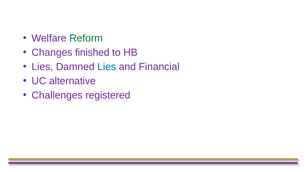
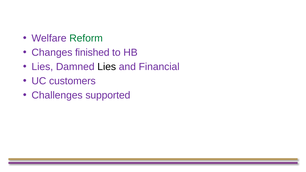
Lies colour: blue -> black (107, 67)
alternative: alternative -> customers (72, 81)
registered: registered -> supported (108, 95)
